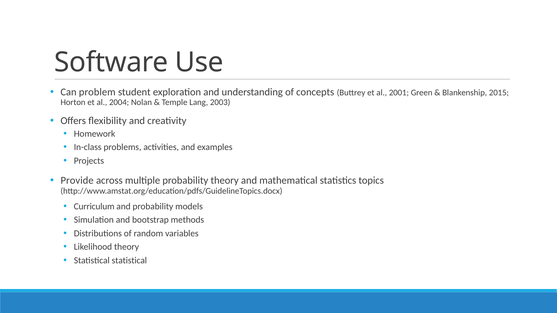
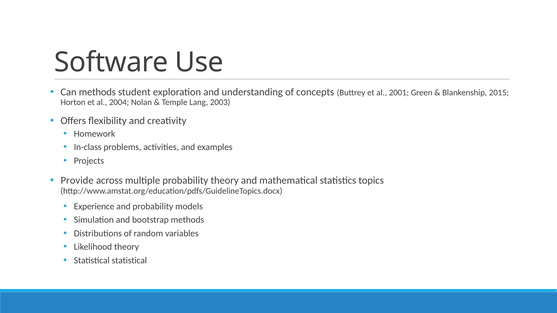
Can problem: problem -> methods (97, 92)
Curriculum: Curriculum -> Experience (94, 207)
